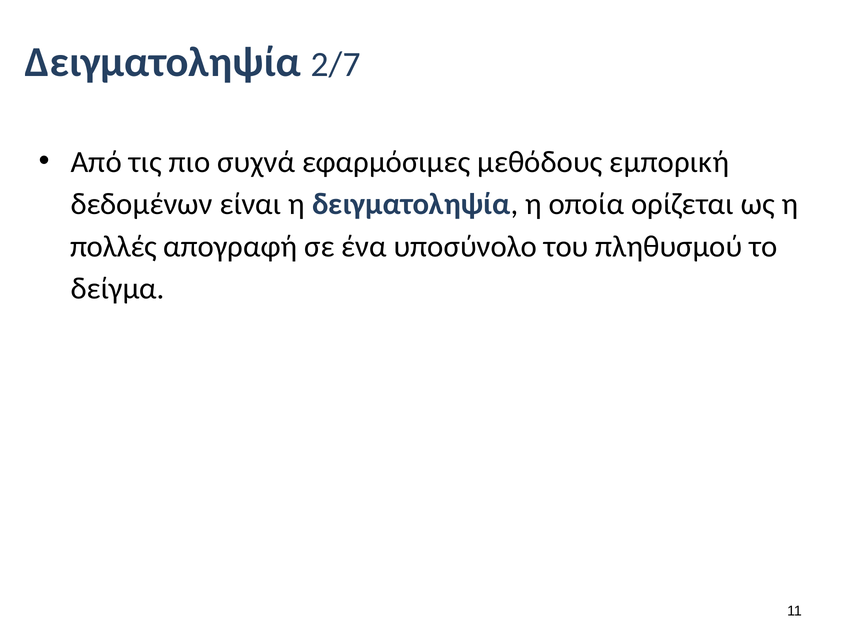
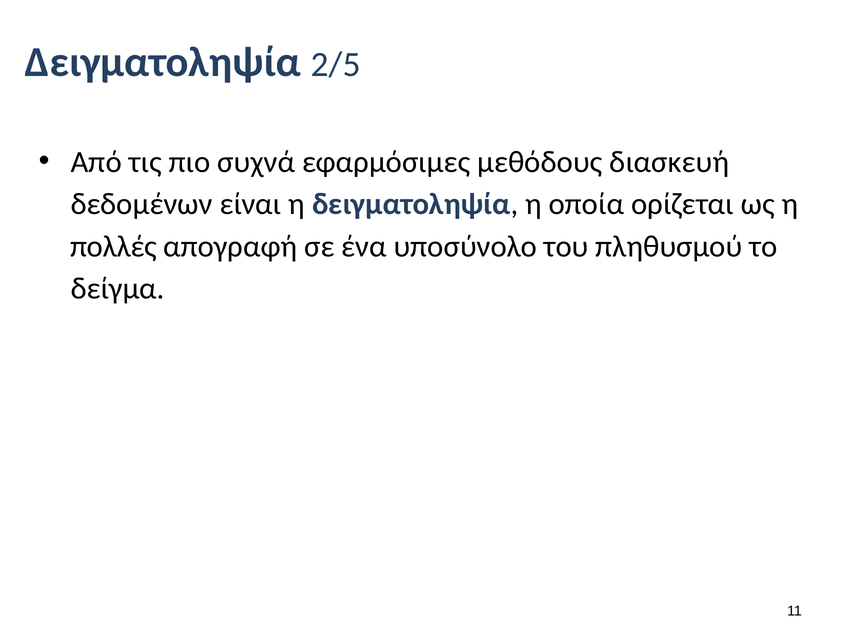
2/7: 2/7 -> 2/5 (336, 64)
εμπορική: εμπορική -> διασκευή (669, 162)
